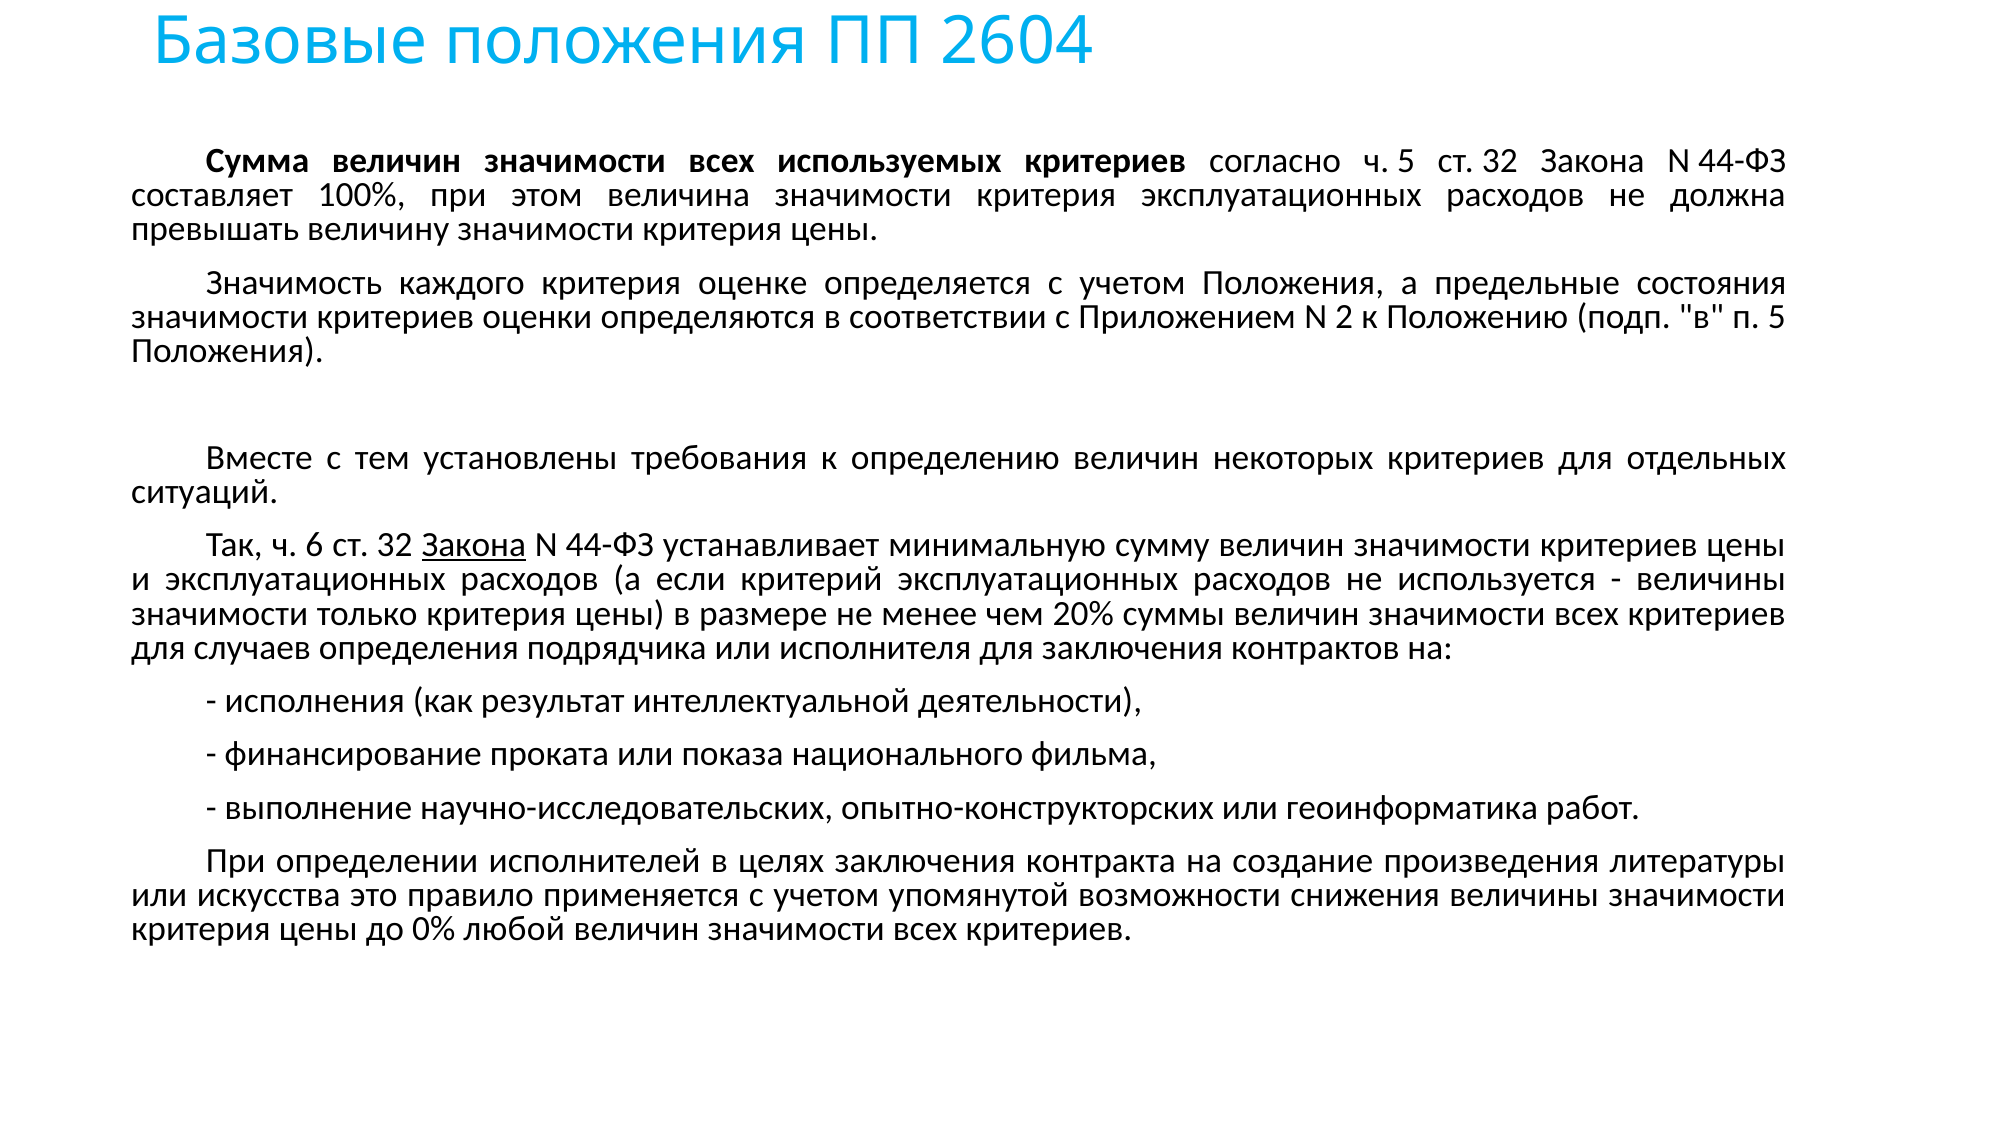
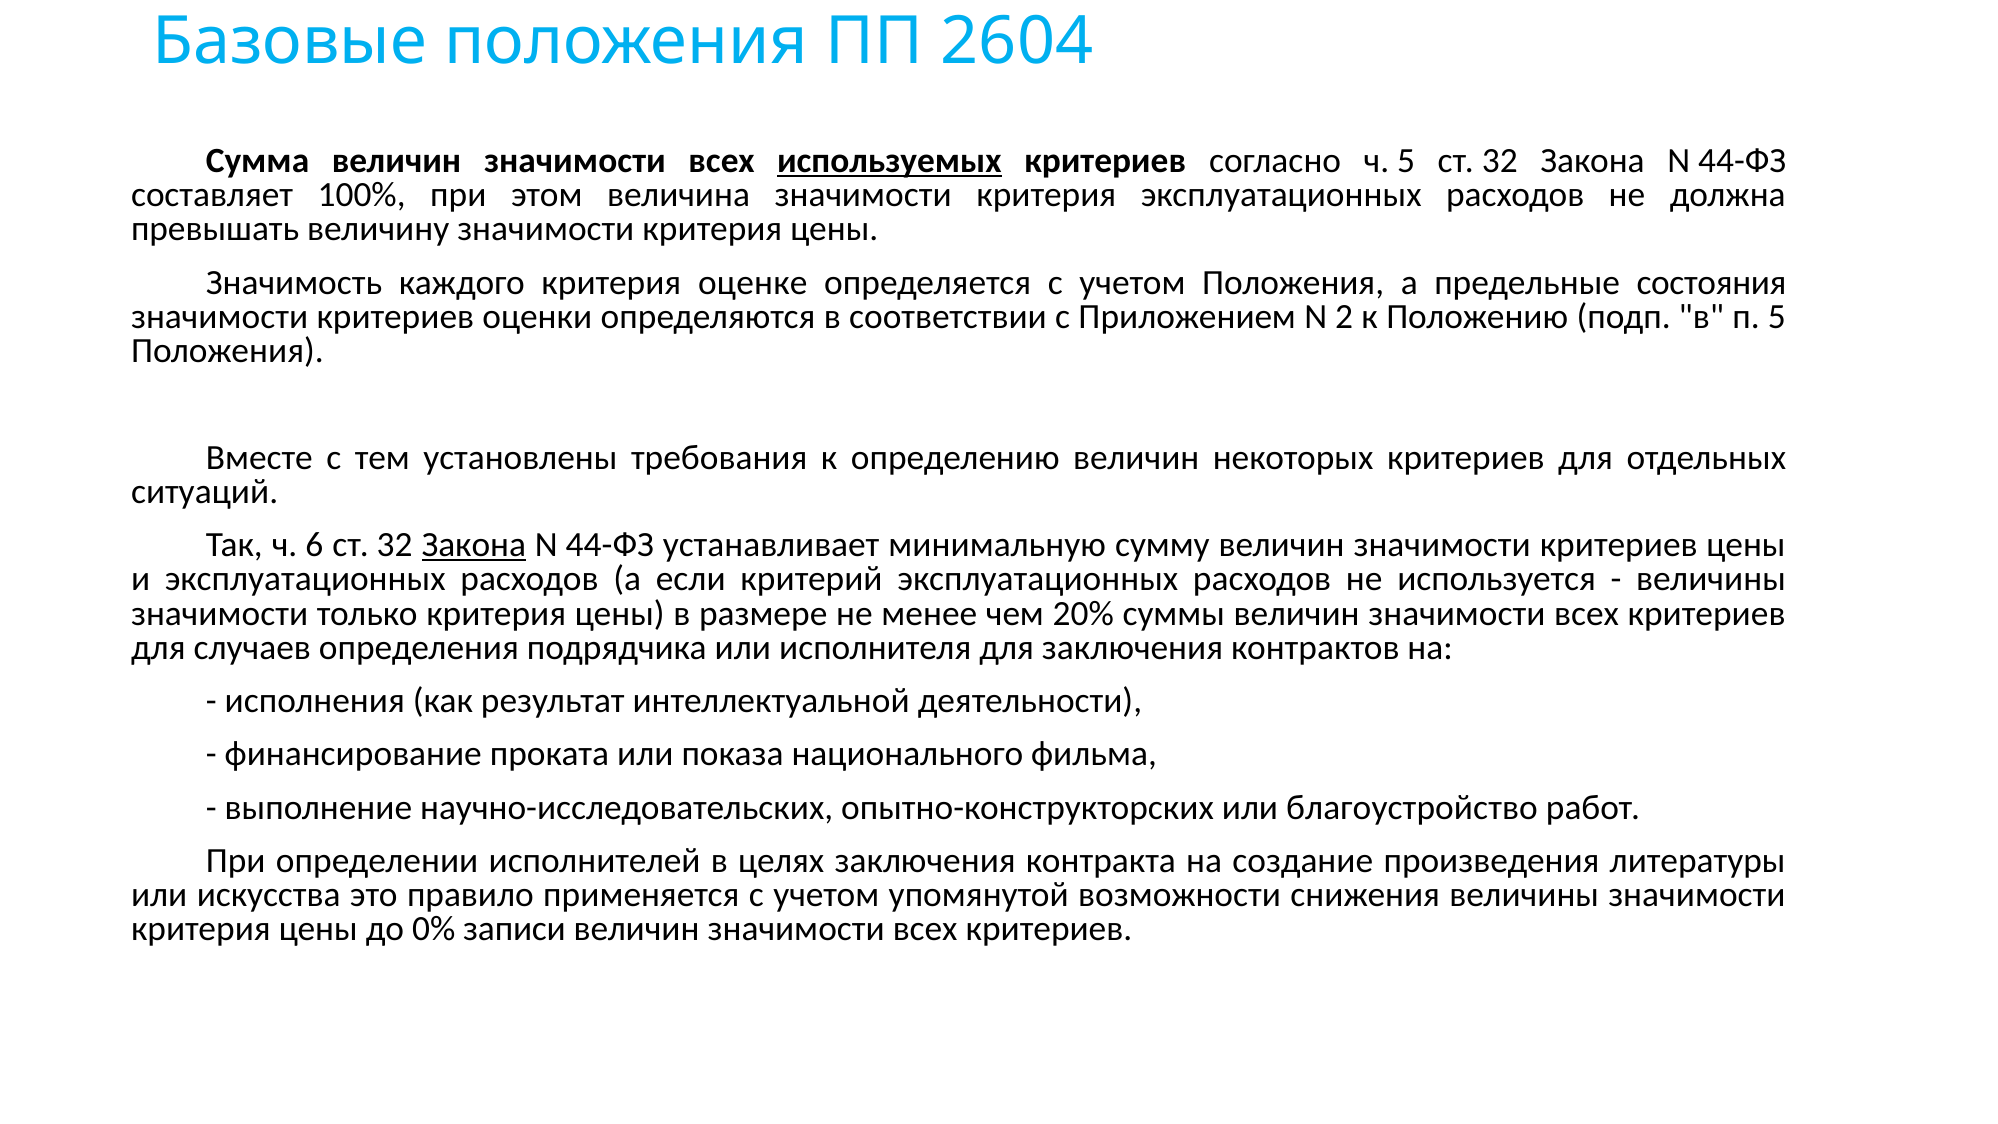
используемых underline: none -> present (889, 160)
геоинформатика: геоинформатика -> благоустройство (1412, 807)
любой: любой -> записи (515, 929)
